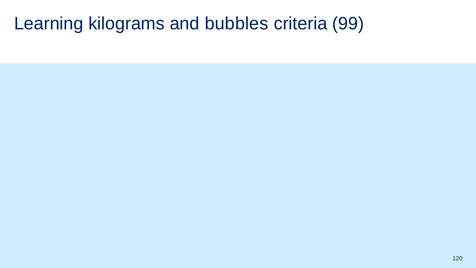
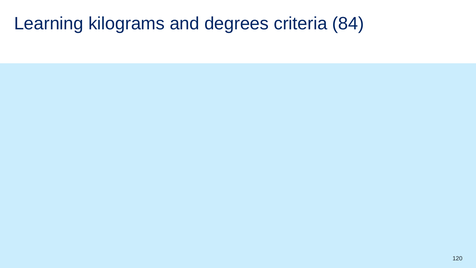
bubbles: bubbles -> degrees (237, 24)
99: 99 -> 84 (348, 24)
